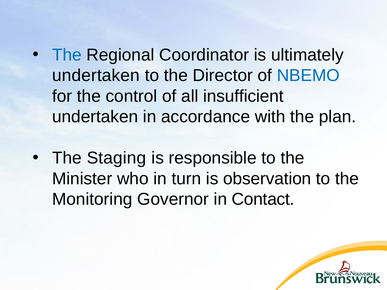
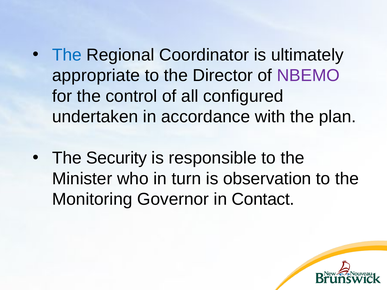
undertaken: undertaken -> appropriate (96, 76)
NBEMO colour: blue -> purple (308, 76)
insufficient: insufficient -> configured (243, 96)
Staging: Staging -> Security (117, 158)
